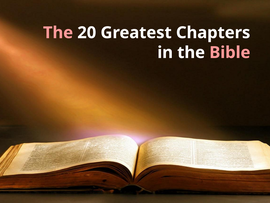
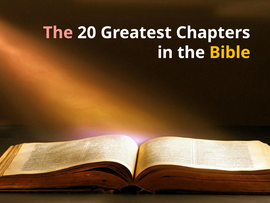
Bible colour: pink -> yellow (230, 52)
